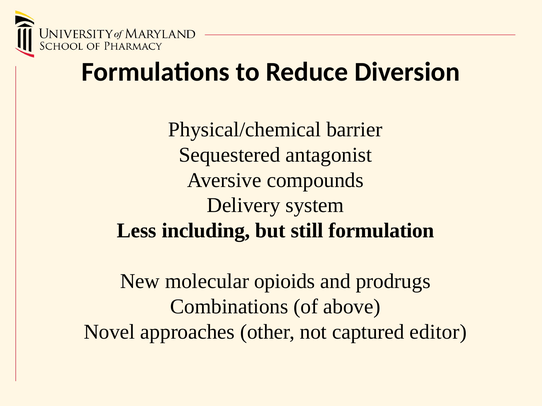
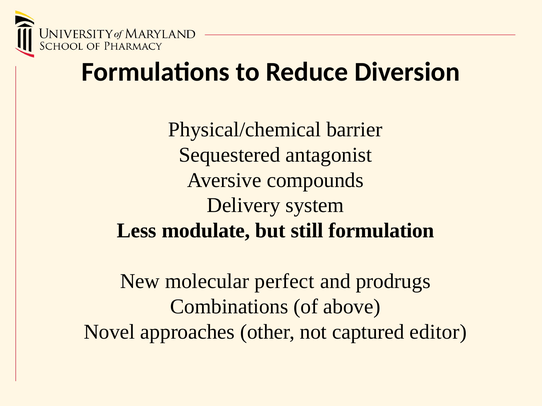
including: including -> modulate (206, 231)
opioids: opioids -> perfect (284, 282)
